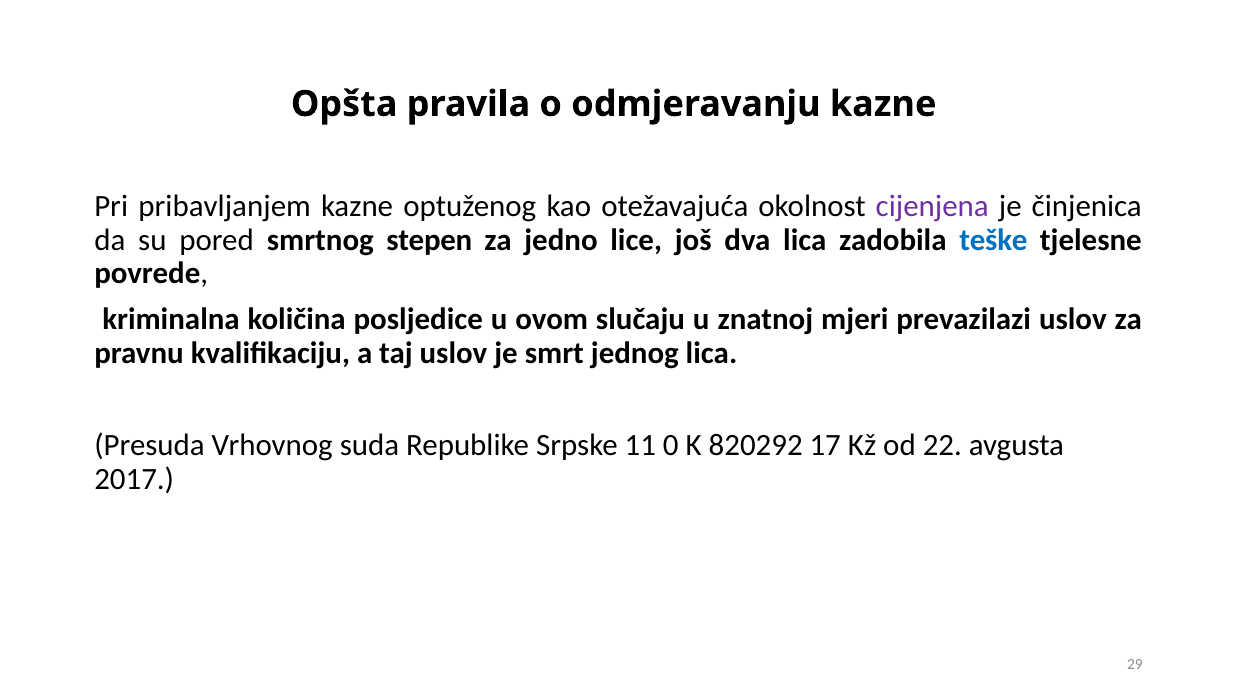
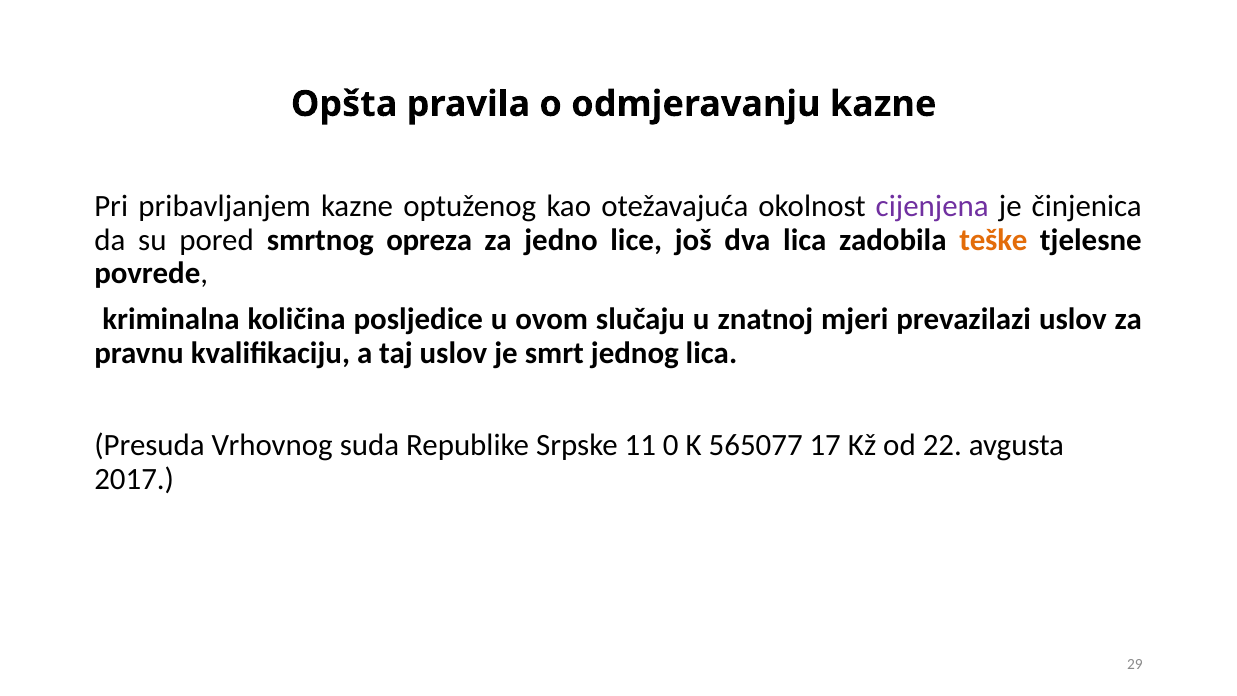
stepen: stepen -> opreza (429, 240)
teške colour: blue -> orange (993, 240)
820292: 820292 -> 565077 (756, 445)
